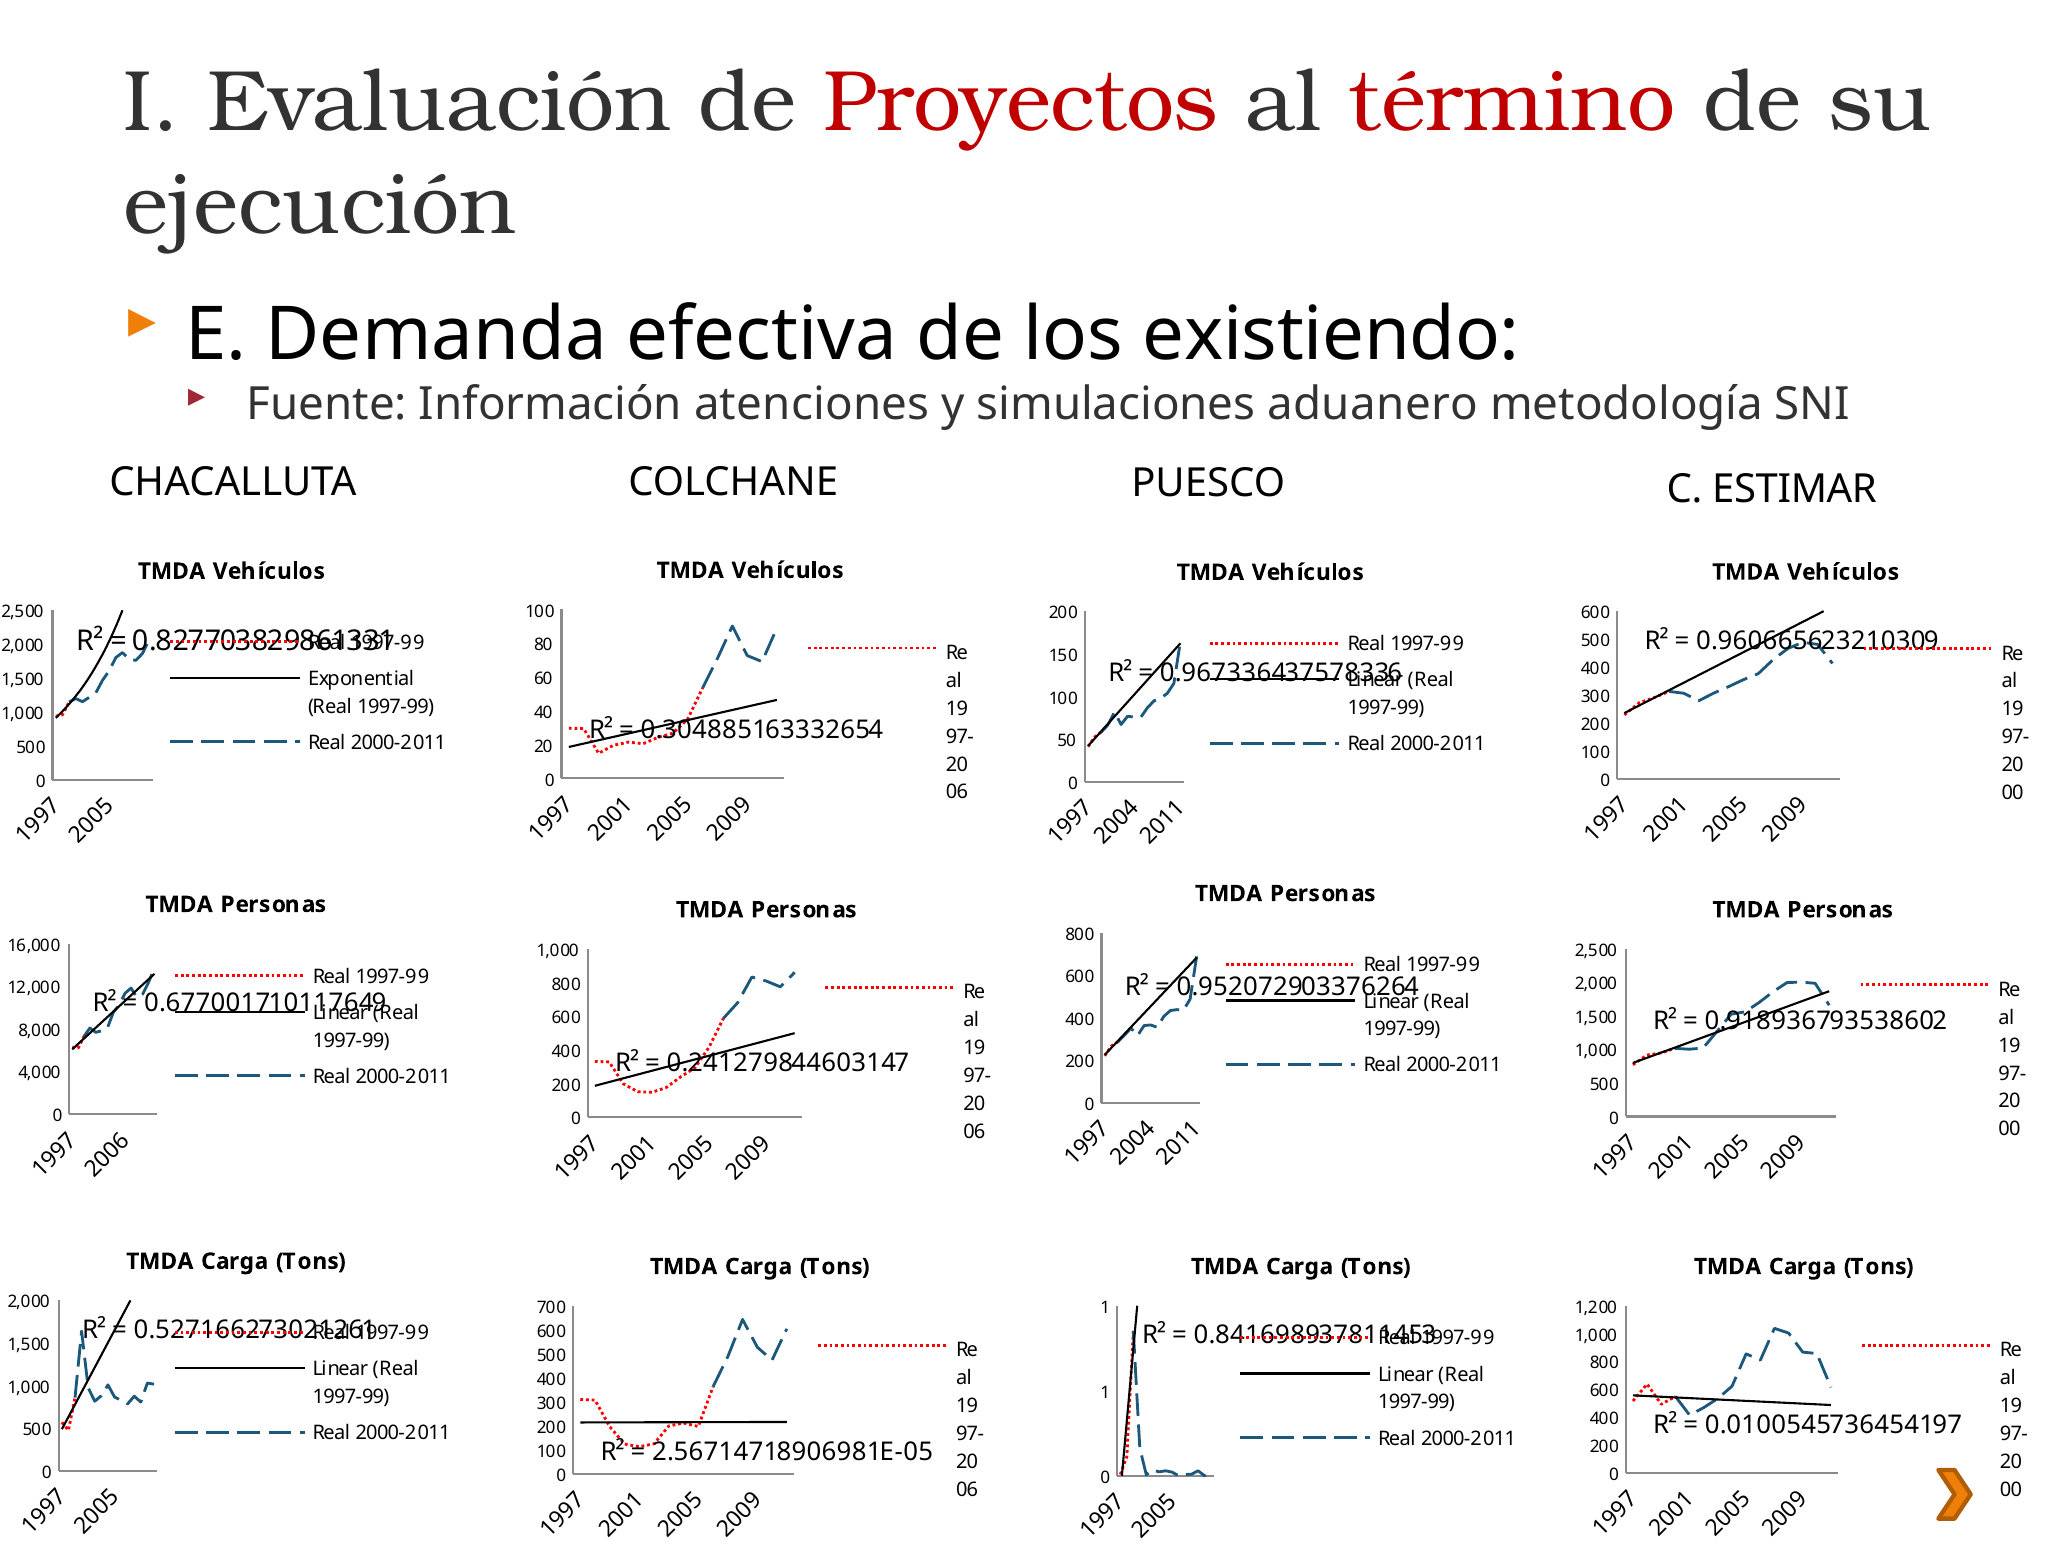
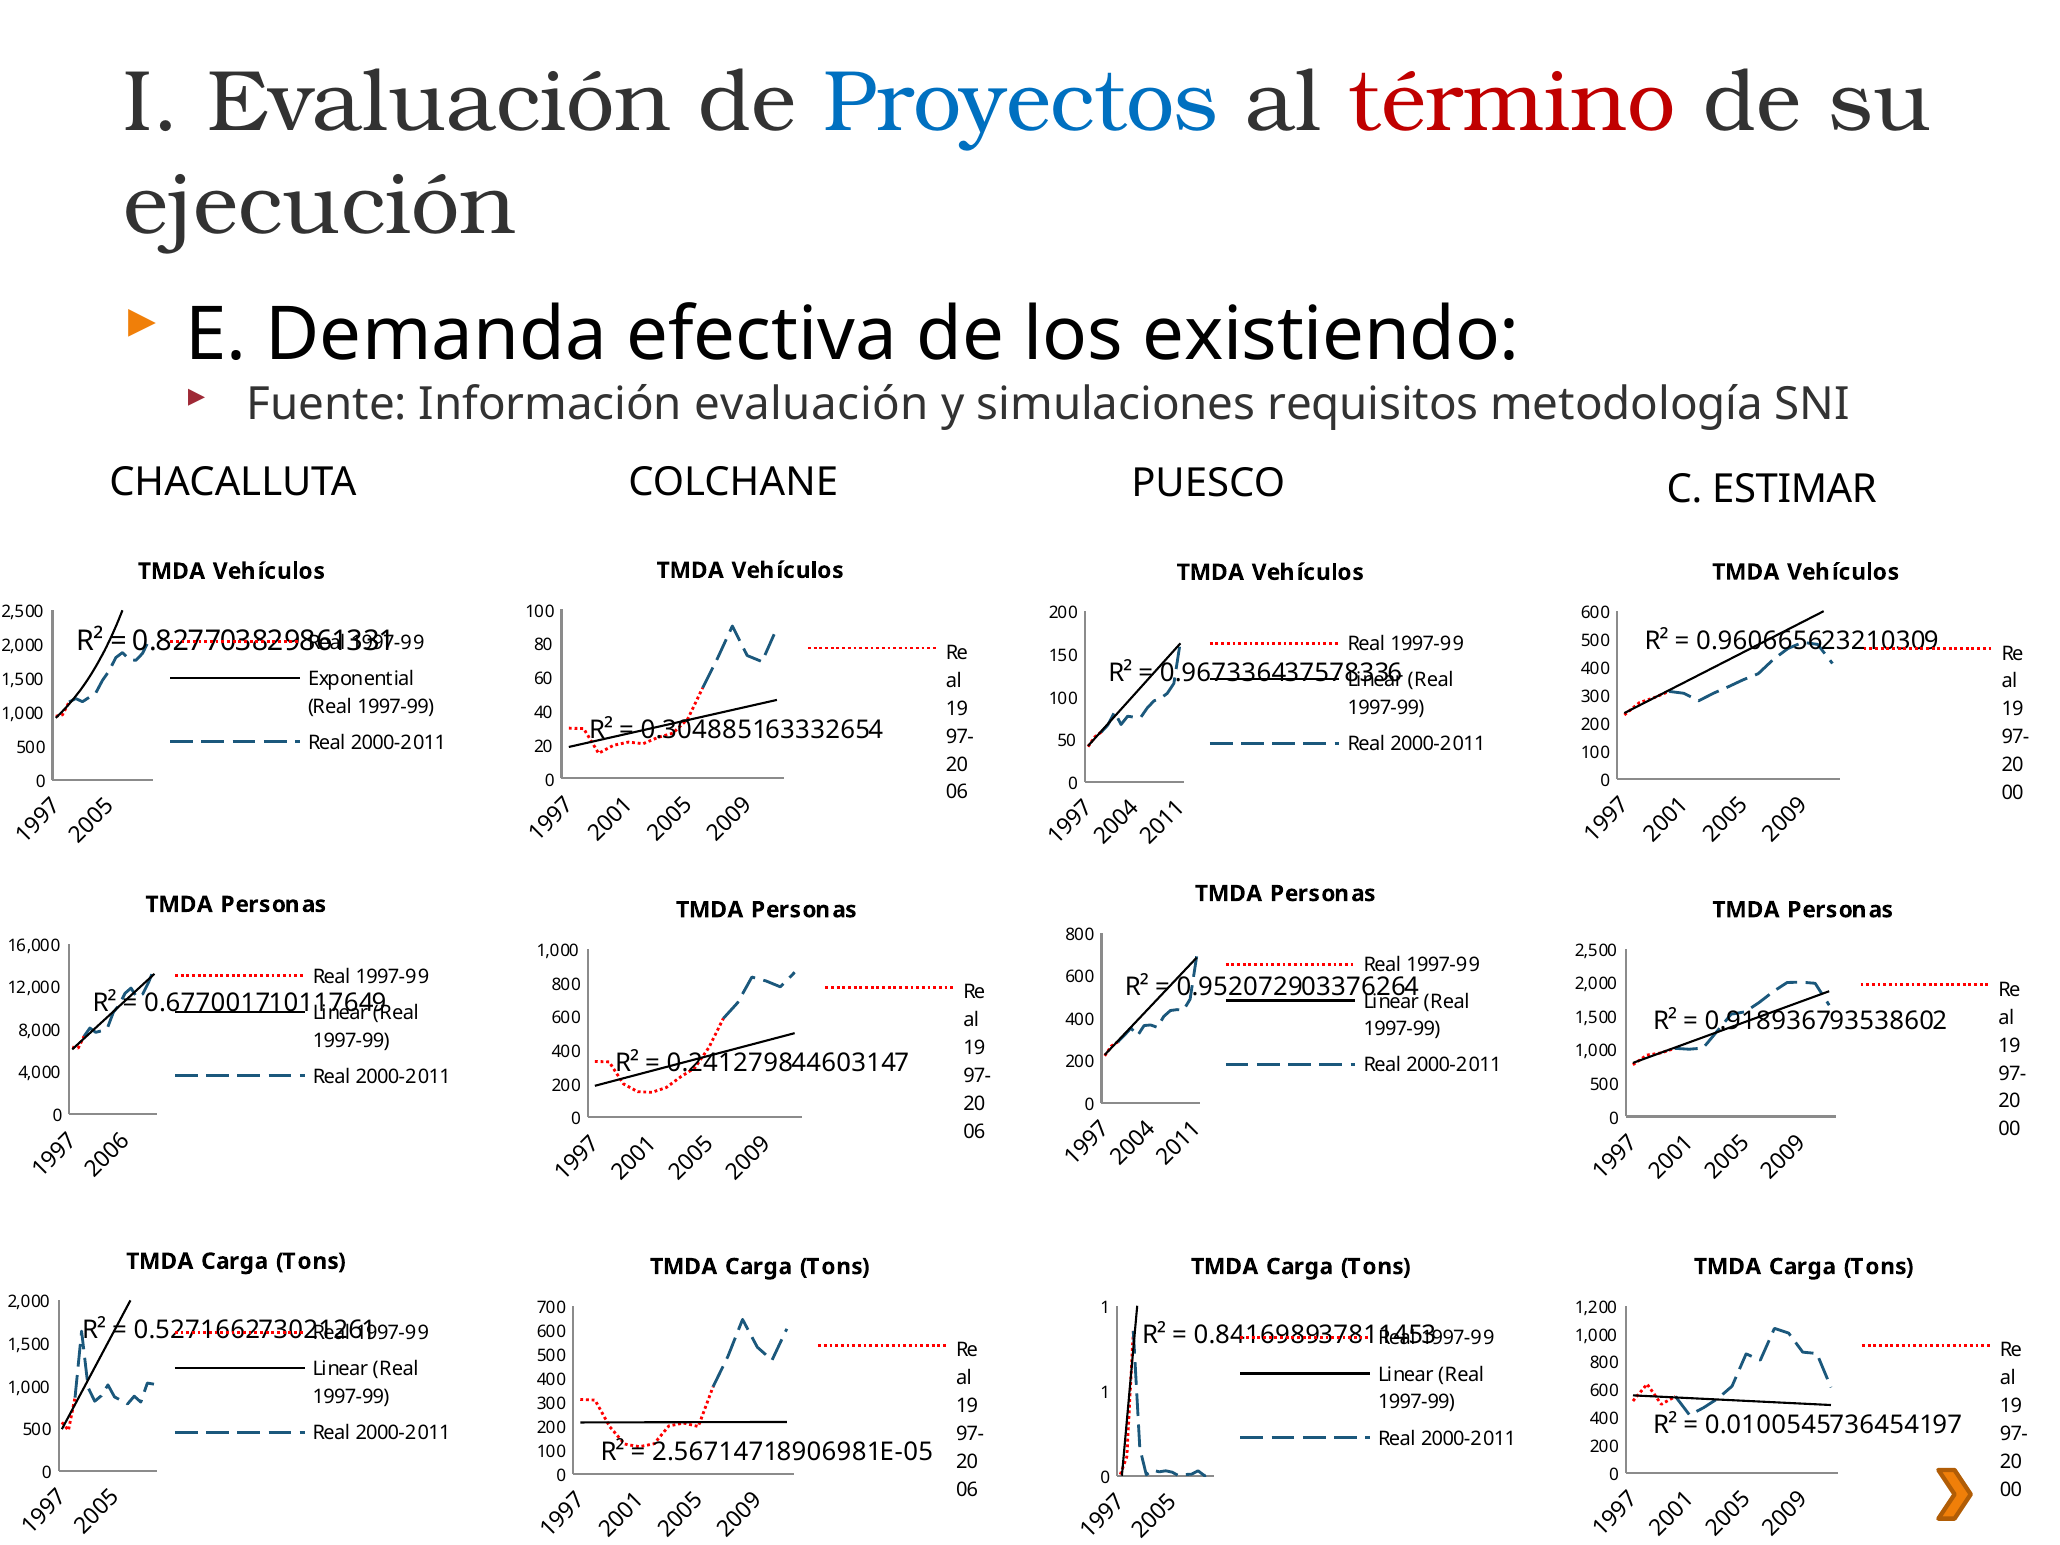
Proyectos colour: red -> blue (1021, 102)
Información atenciones: atenciones -> evaluación (812, 405)
aduanero: aduanero -> requisitos (1373, 405)
